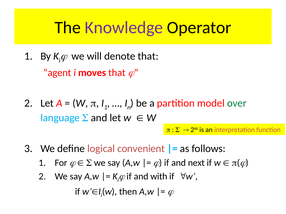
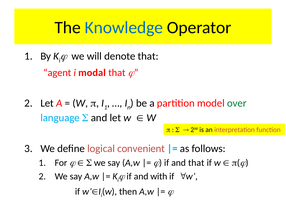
Knowledge colour: purple -> blue (124, 28)
moves: moves -> modal (92, 73)
and next: next -> that (196, 163)
